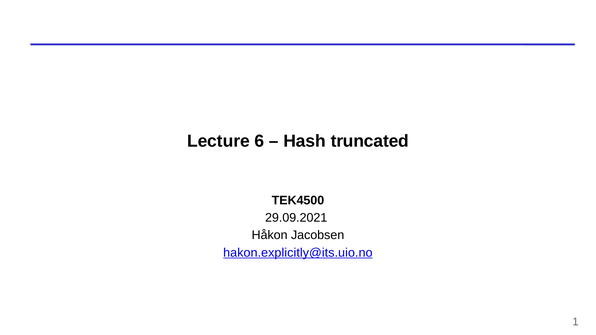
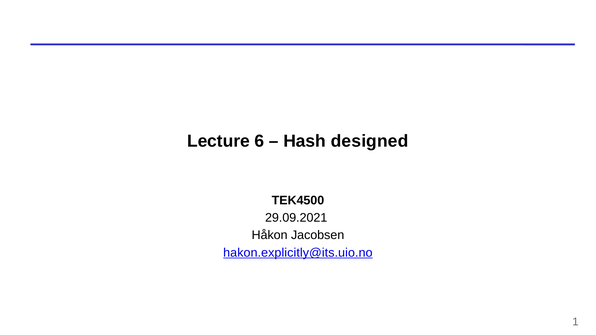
truncated: truncated -> designed (370, 141)
